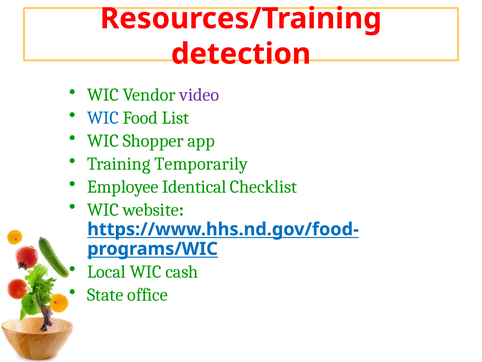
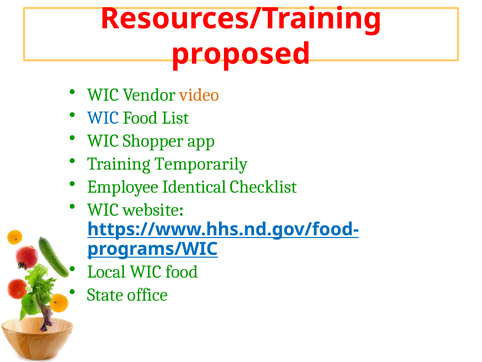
detection: detection -> proposed (241, 54)
video colour: purple -> orange (199, 95)
Local WIC cash: cash -> food (182, 271)
